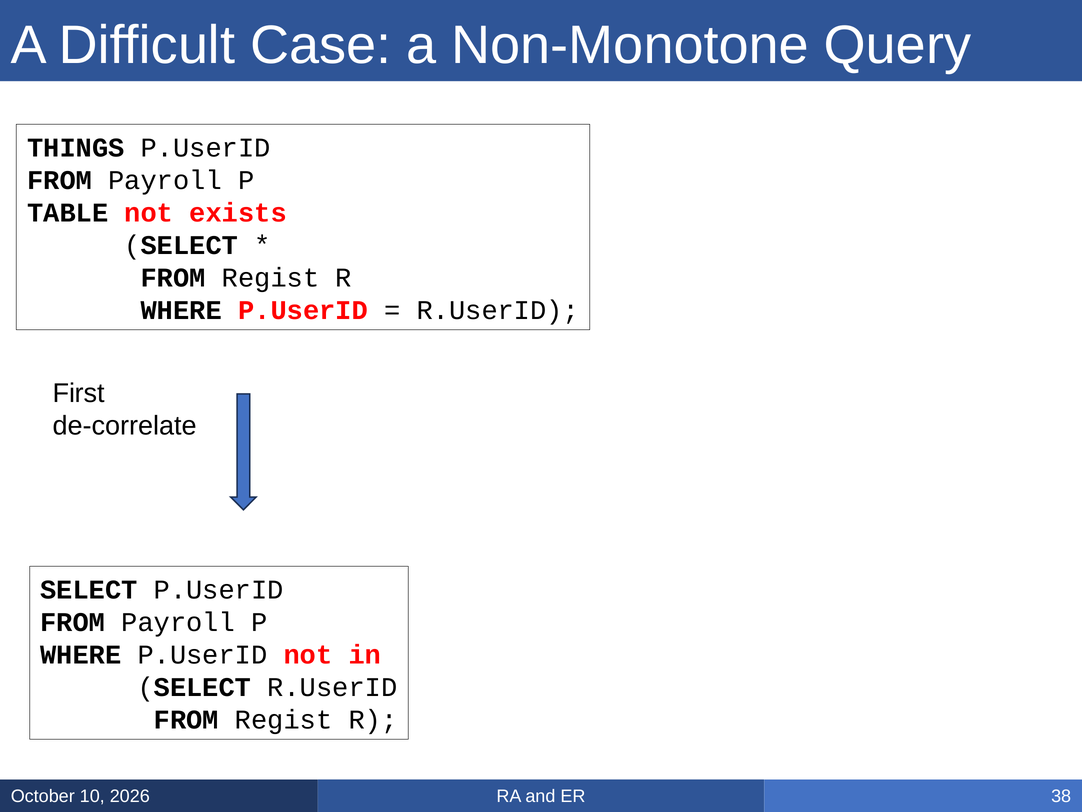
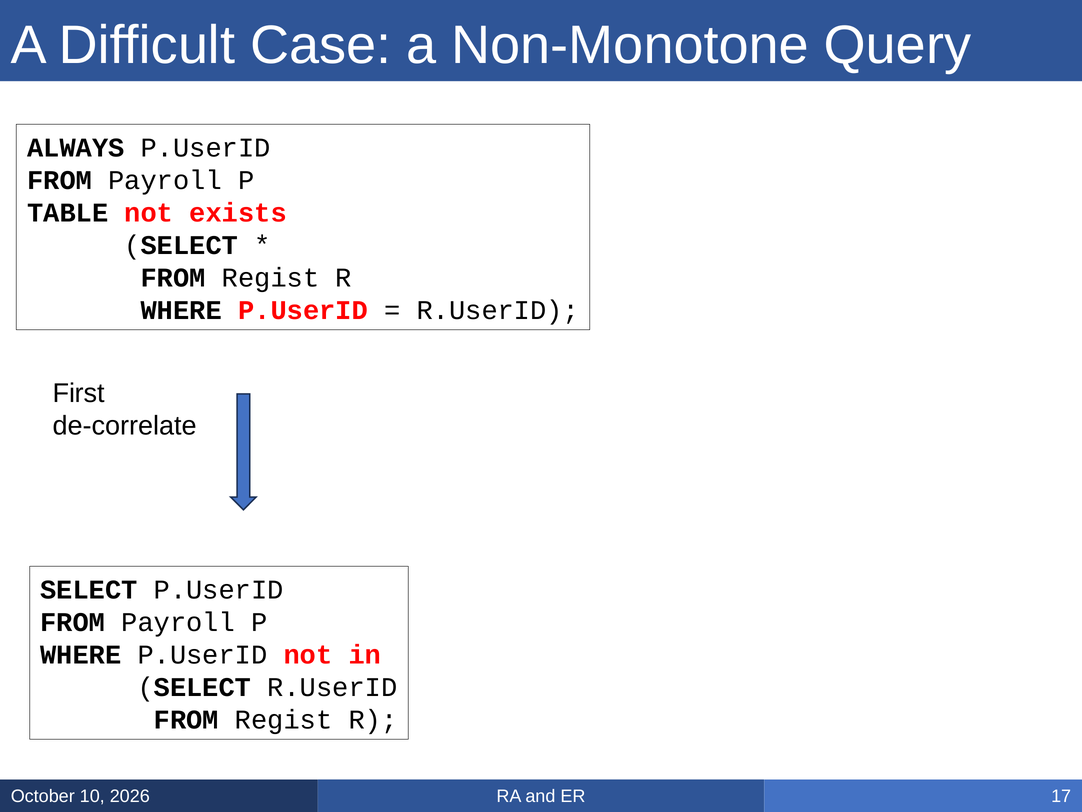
THINGS: THINGS -> ALWAYS (76, 148)
38: 38 -> 17 (1061, 796)
